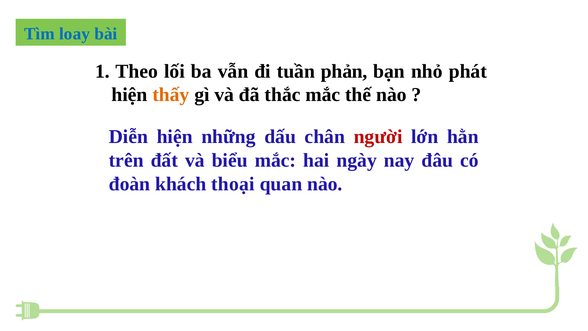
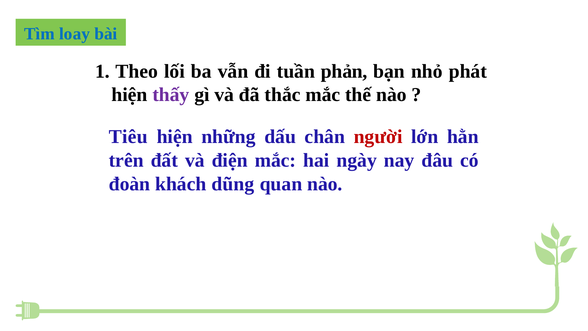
thấy colour: orange -> purple (171, 95)
Diễn: Diễn -> Tiêu (128, 137)
biểu: biểu -> điện (230, 160)
thoại: thoại -> dũng (233, 184)
